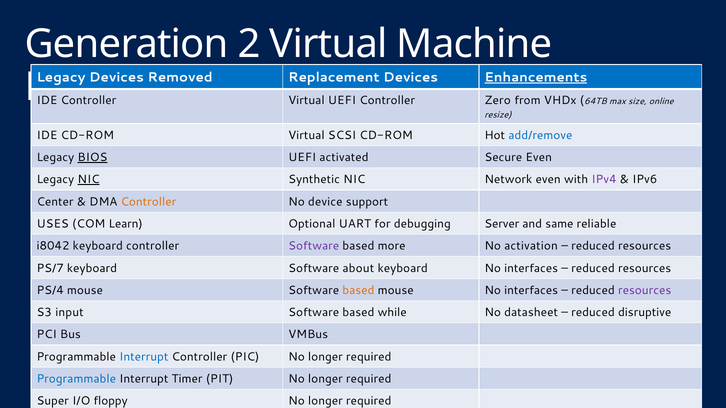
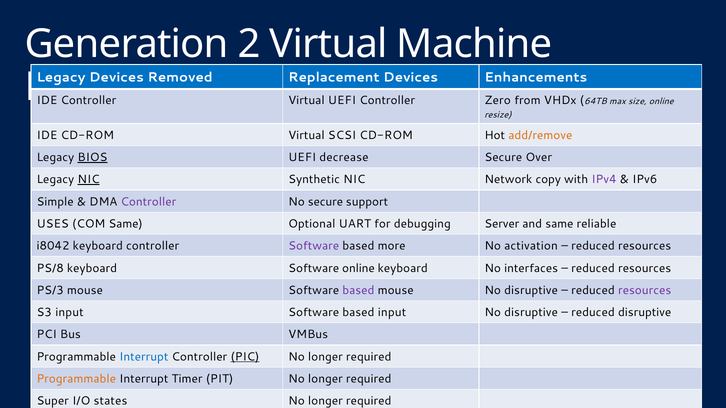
Enhancements underline: present -> none (536, 77)
add/remove colour: blue -> orange (540, 135)
activated: activated -> decrease (344, 157)
Secure Even: Even -> Over (539, 157)
Network even: even -> copy (548, 180)
Center: Center -> Simple (55, 202)
Controller colour: orange -> purple (148, 202)
No device: device -> secure (325, 202)
COM Learn: Learn -> Same (126, 224)
PS/7: PS/7 -> PS/8 (50, 268)
Software about: about -> online (358, 268)
PS/4: PS/4 -> PS/3 (50, 290)
based colour: orange -> purple (358, 290)
mouse No interfaces: interfaces -> disruptive (531, 290)
based while: while -> input (392, 313)
datasheet: datasheet -> disruptive (531, 313)
PIC underline: none -> present (245, 357)
Programmable colour: blue -> orange (76, 379)
floppy: floppy -> states (110, 401)
